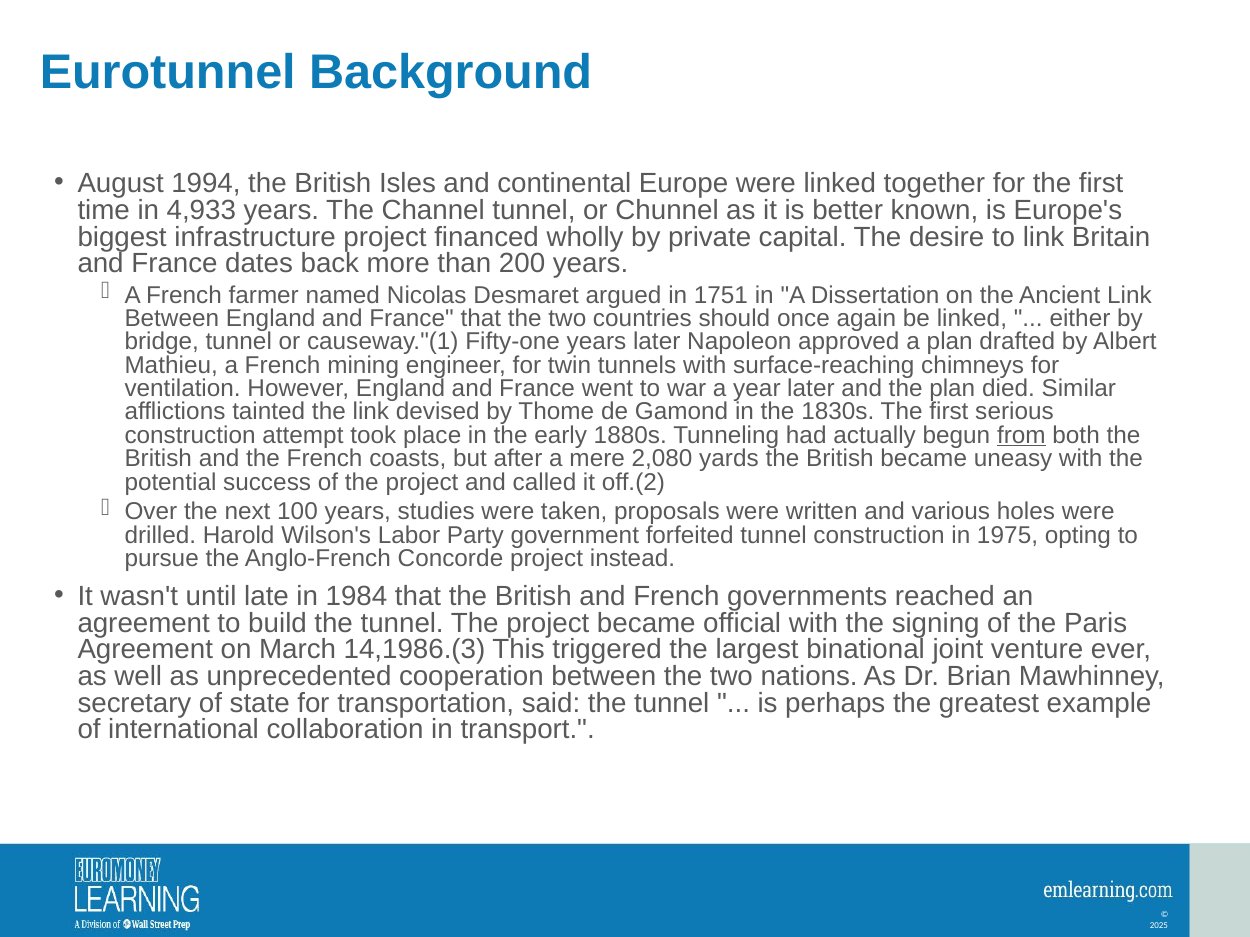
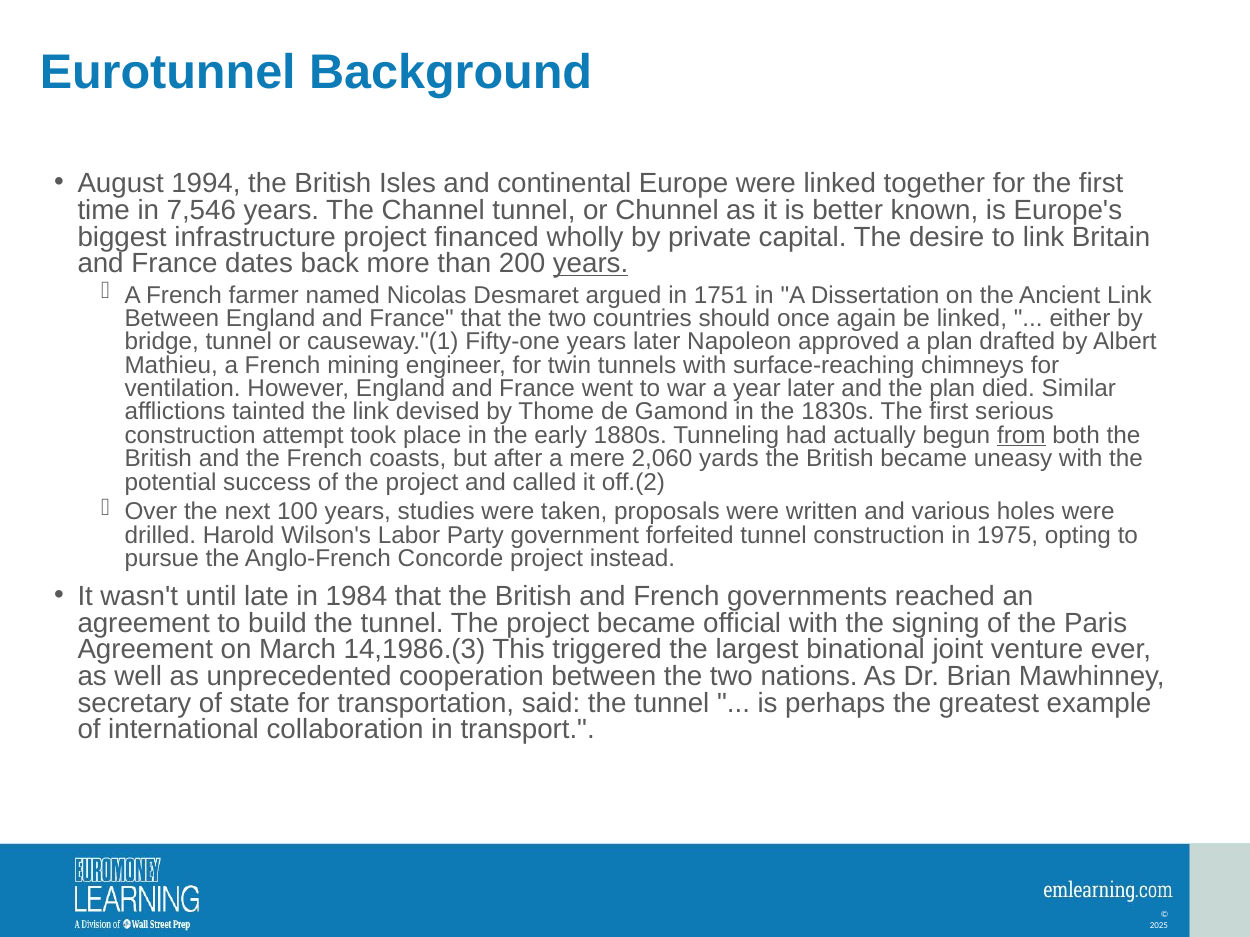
4,933: 4,933 -> 7,546 (201, 210)
years underline: none -> present (591, 264)
2,080: 2,080 -> 2,060 (662, 459)
